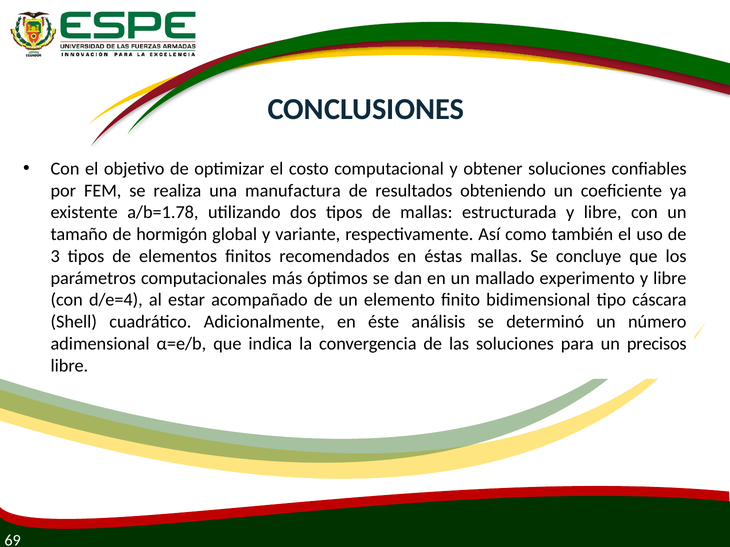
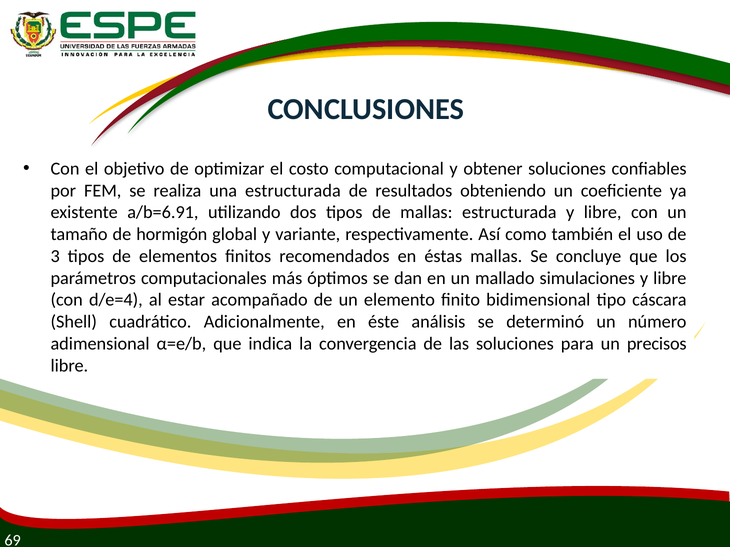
una manufactura: manufactura -> estructurada (293, 191)
a/b=1.78: a/b=1.78 -> a/b=6.91 (163, 213)
experimento: experimento -> simulaciones (587, 278)
